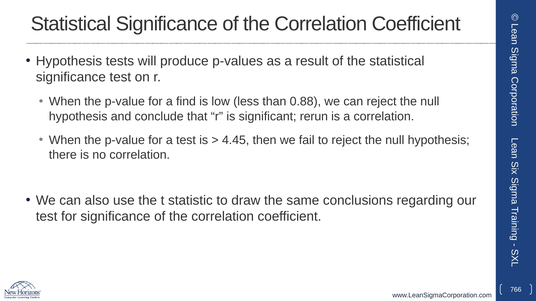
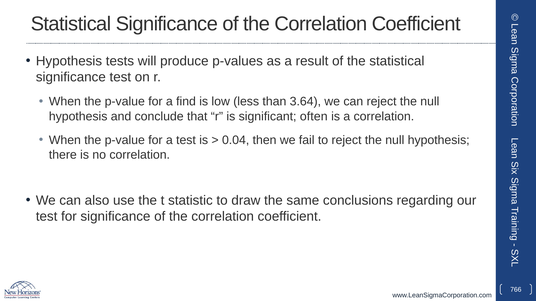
0.88: 0.88 -> 3.64 (305, 102)
rerun: rerun -> often (314, 116)
4.45: 4.45 -> 0.04 (236, 140)
